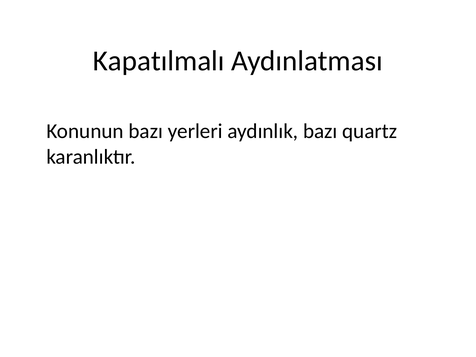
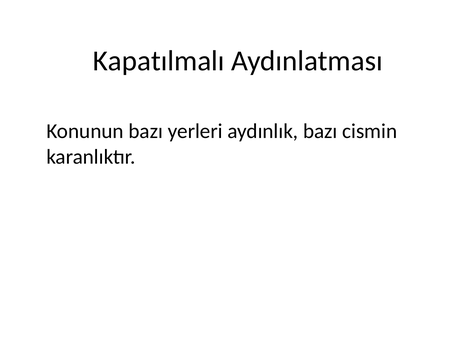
quartz: quartz -> cismin (370, 131)
